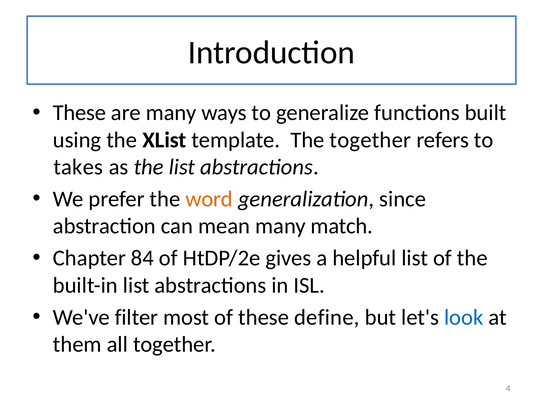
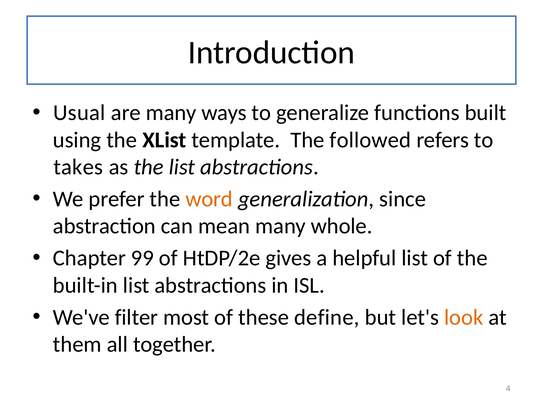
These: These -> Usual (79, 113)
The together: together -> followed (370, 140)
match: match -> whole (342, 226)
84: 84 -> 99 (142, 258)
look colour: blue -> orange (464, 317)
